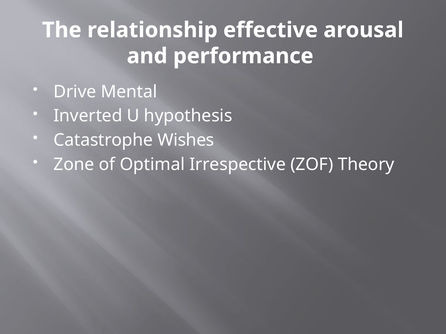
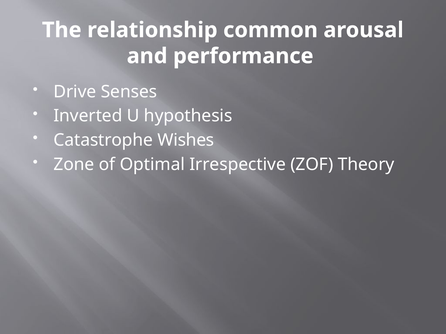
effective: effective -> common (271, 30)
Mental: Mental -> Senses (129, 92)
